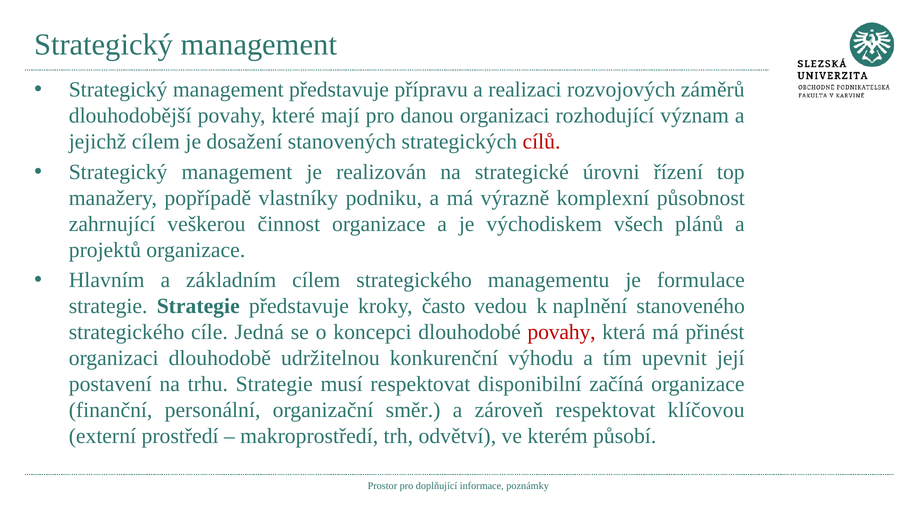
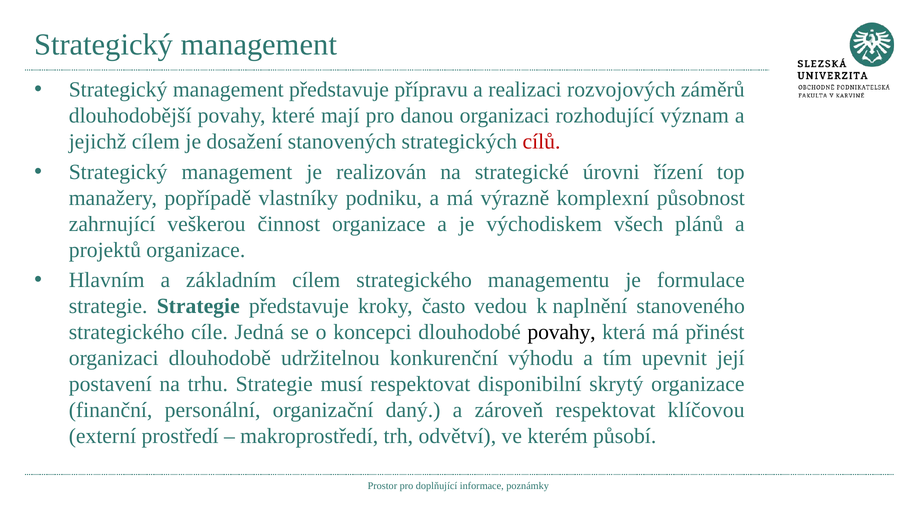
povahy colour: red -> black (562, 332)
začíná: začíná -> skrytý (616, 384)
směr: směr -> daný (413, 410)
